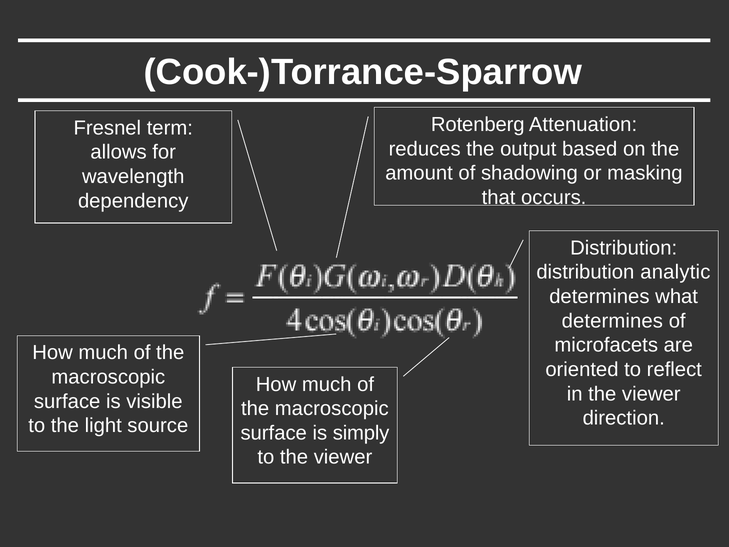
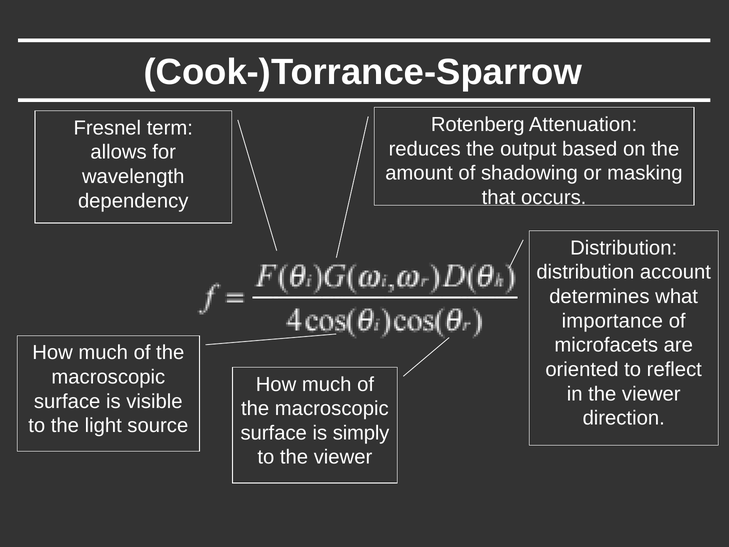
analytic: analytic -> account (675, 272)
determines: determines -> importance (612, 321)
